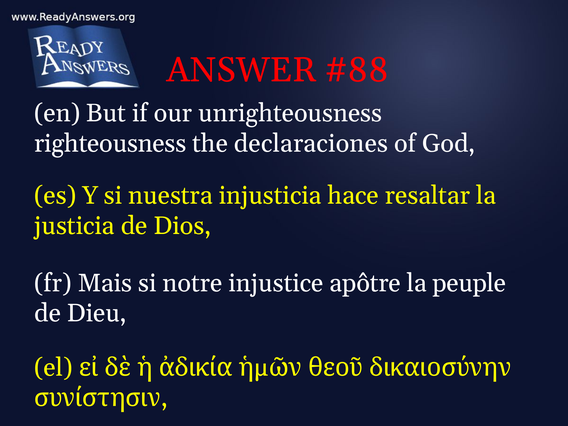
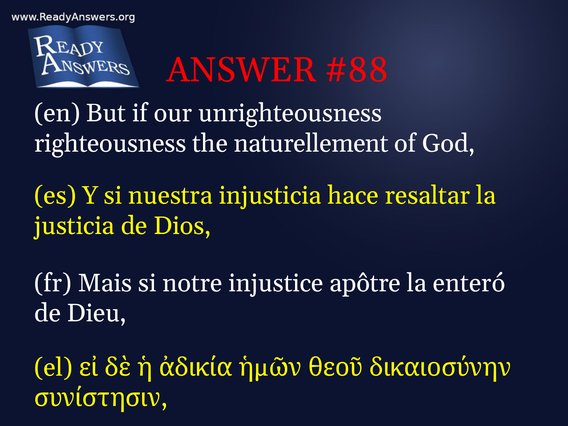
declaraciones: declaraciones -> naturellement (311, 143)
peuple: peuple -> enteró (469, 283)
